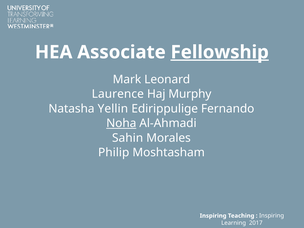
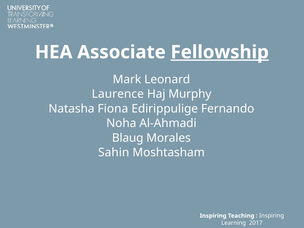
Yellin: Yellin -> Fiona (113, 109)
Noha underline: present -> none (121, 123)
Sahin: Sahin -> Blaug (128, 138)
Philip: Philip -> Sahin (114, 153)
